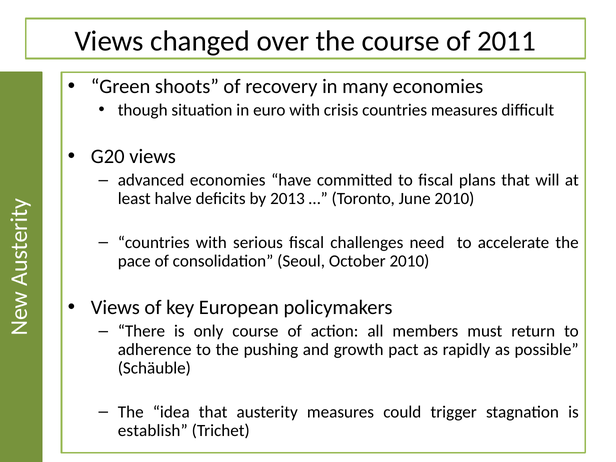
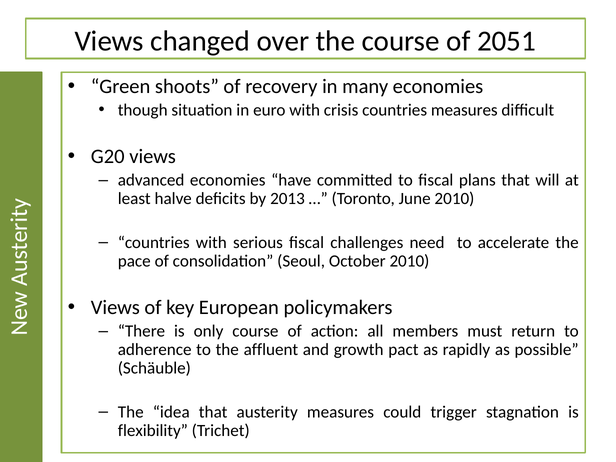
2011: 2011 -> 2051 (506, 41)
pushing: pushing -> affluent (271, 350)
establish: establish -> flexibility (153, 430)
